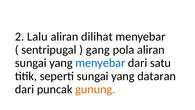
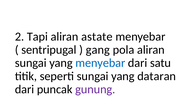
Lalu: Lalu -> Tapi (37, 36)
dilihat: dilihat -> astate (97, 36)
gunung colour: orange -> purple (95, 89)
